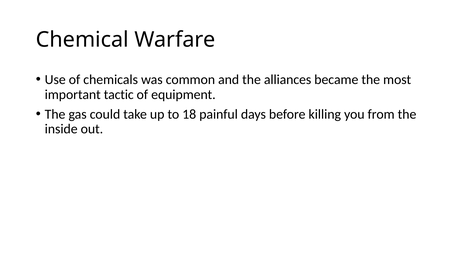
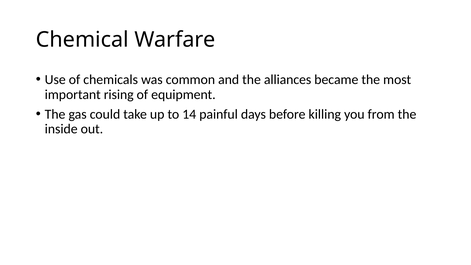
tactic: tactic -> rising (119, 94)
18: 18 -> 14 (189, 114)
